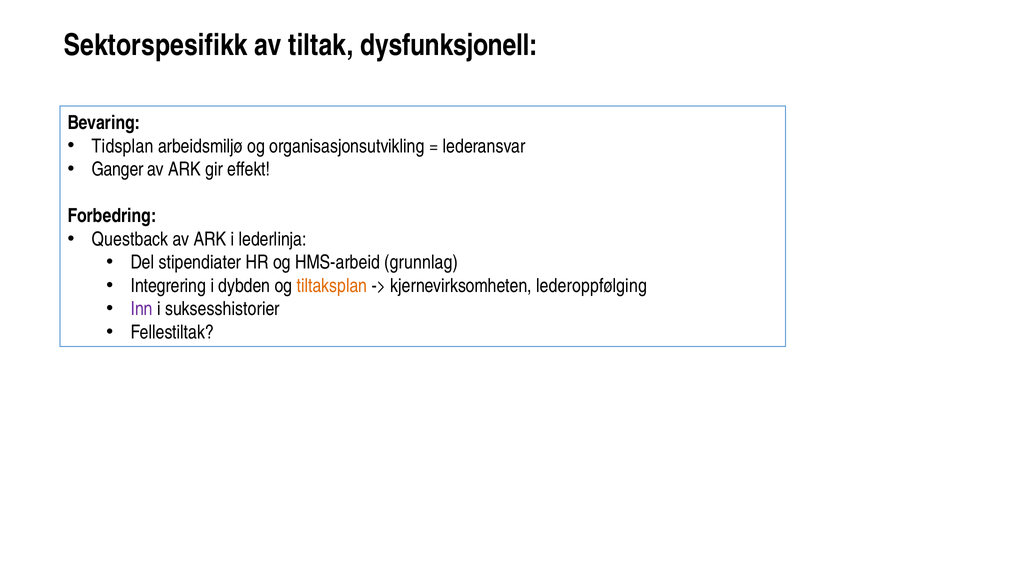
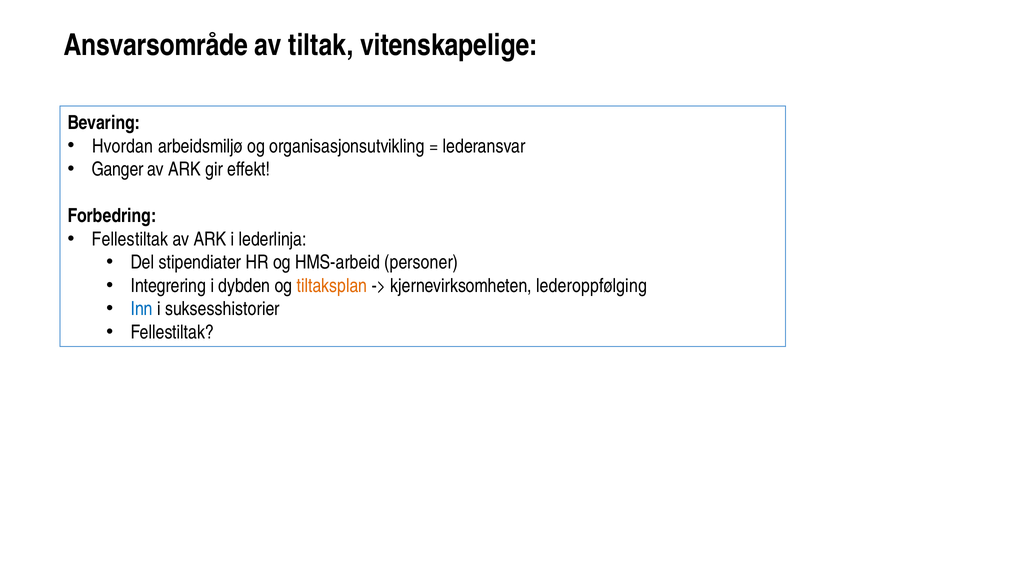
Sektorspesifikk: Sektorspesifikk -> Ansvarsområde (156, 45)
dysfunksjonell: dysfunksjonell -> vitenskapelige (449, 45)
Tidsplan: Tidsplan -> Hvordan (123, 146)
Questback: Questback -> Fellestiltak (130, 239)
grunnlag: grunnlag -> personer (421, 262)
Inn colour: purple -> blue (142, 309)
